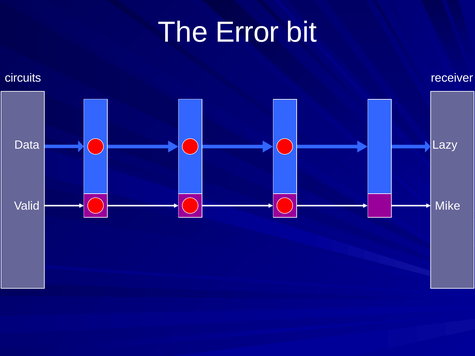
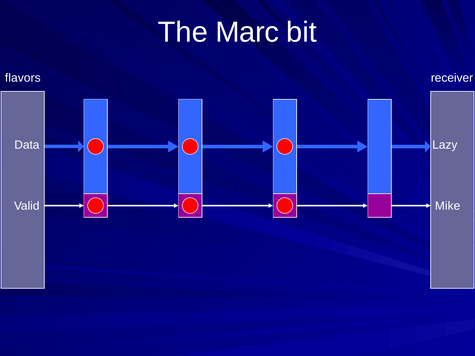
Error: Error -> Marc (247, 32)
circuits: circuits -> flavors (23, 78)
